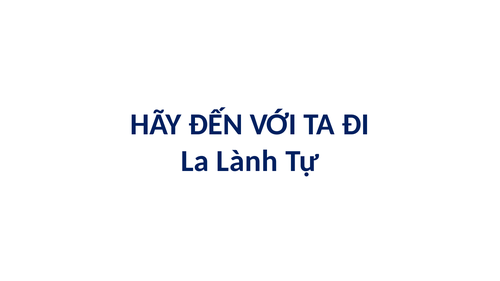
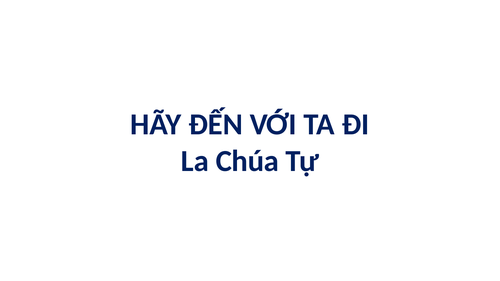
Lành: Lành -> Chúa (247, 161)
